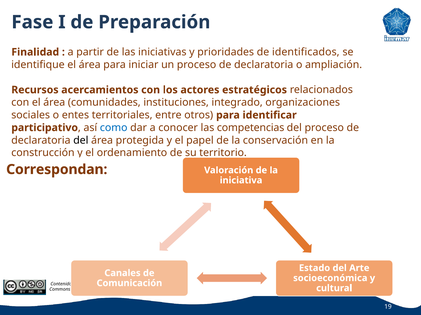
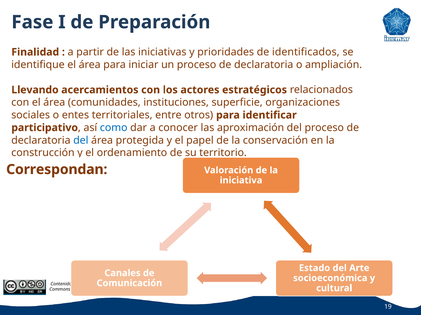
Recursos: Recursos -> Llevando (35, 90)
integrado: integrado -> superficie (237, 103)
competencias: competencias -> aproximación (251, 128)
del colour: black -> blue (81, 141)
